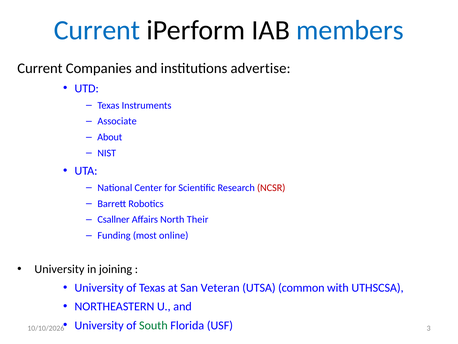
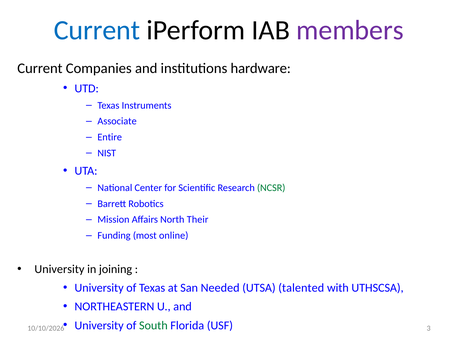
members colour: blue -> purple (350, 30)
advertise: advertise -> hardware (261, 68)
About: About -> Entire (110, 137)
NCSR colour: red -> green (271, 187)
Csallner: Csallner -> Mission (113, 219)
Veteran: Veteran -> Needed (220, 287)
common: common -> talented (301, 287)
